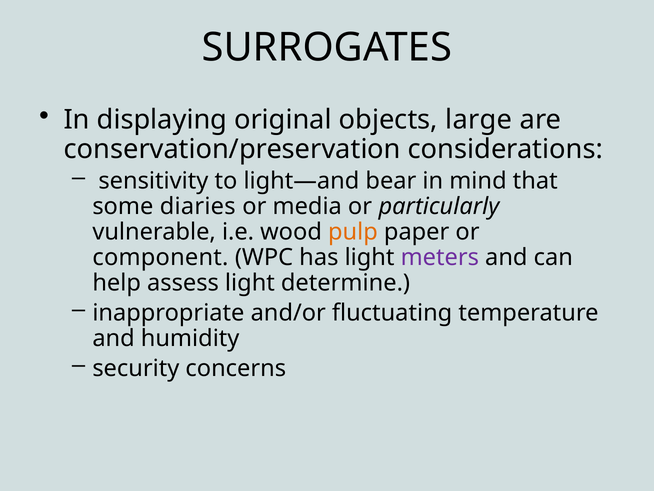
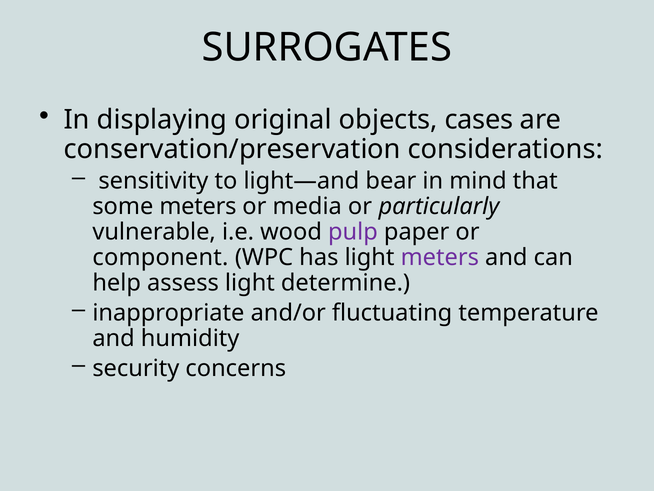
large: large -> cases (479, 120)
some diaries: diaries -> meters (198, 206)
pulp colour: orange -> purple (353, 232)
